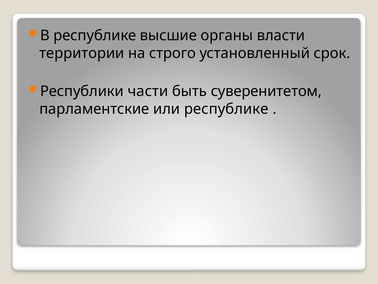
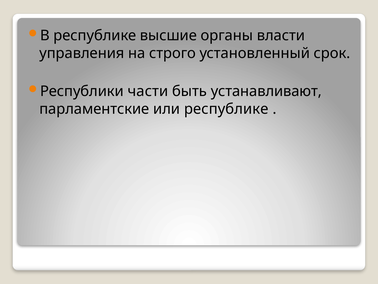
территории: территории -> управления (82, 53)
суверенитетом: суверенитетом -> устанавливают (266, 91)
